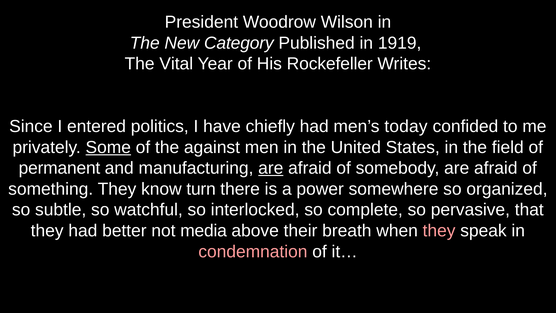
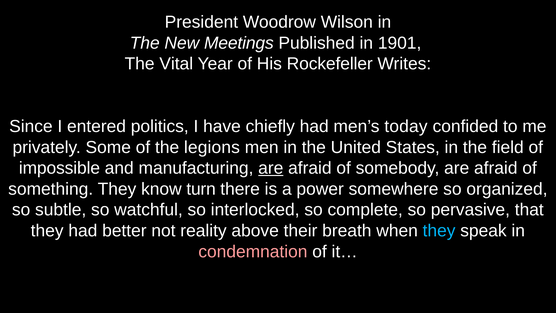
Category: Category -> Meetings (239, 43)
1919: 1919 -> 1901 (400, 43)
Some underline: present -> none (108, 147)
against: against -> legions (212, 147)
permanent: permanent -> impossible (59, 168)
media: media -> reality (203, 231)
they colour: pink -> light blue (439, 231)
